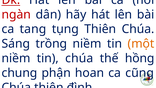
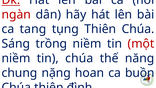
một colour: orange -> red (141, 44)
hồng: hồng -> năng (140, 58)
phận: phận -> nặng (56, 73)
cũng: cũng -> buồn (140, 73)
